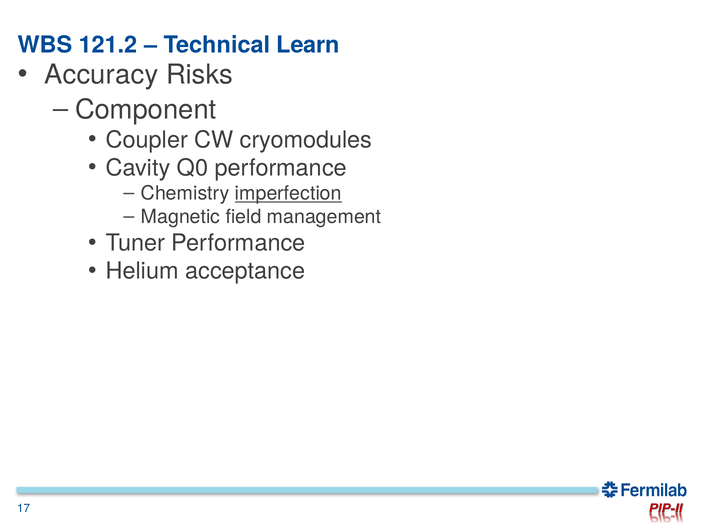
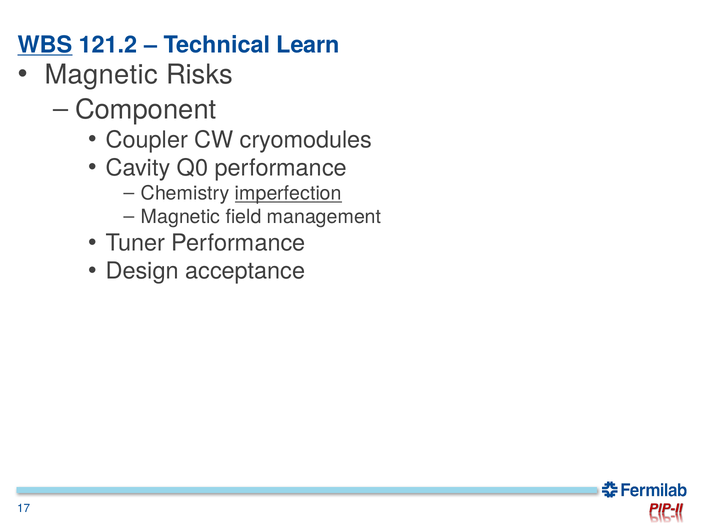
WBS underline: none -> present (45, 45)
Accuracy: Accuracy -> Magnetic (101, 75)
Helium: Helium -> Design (142, 271)
